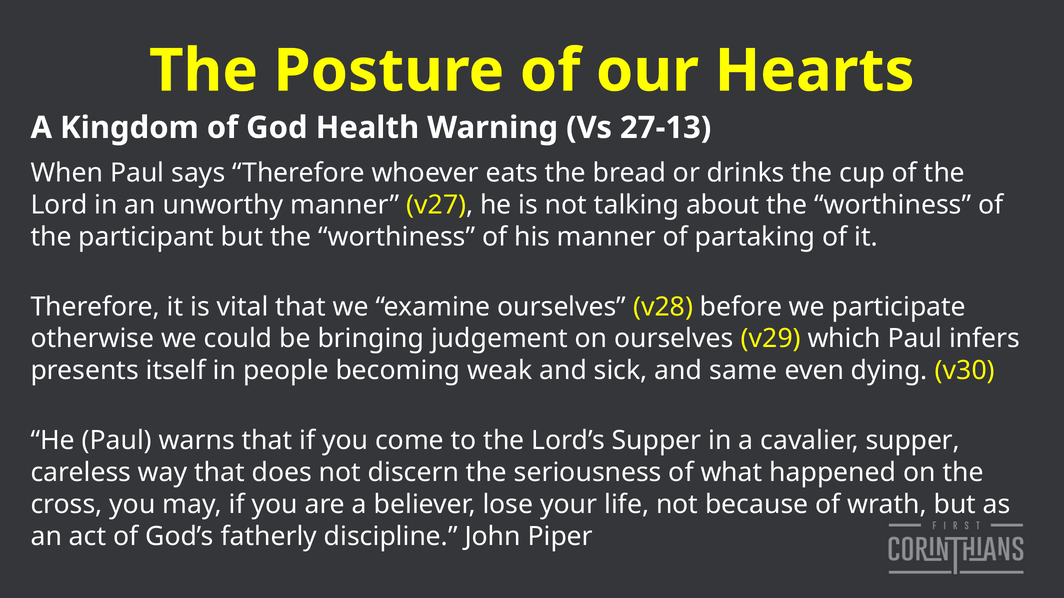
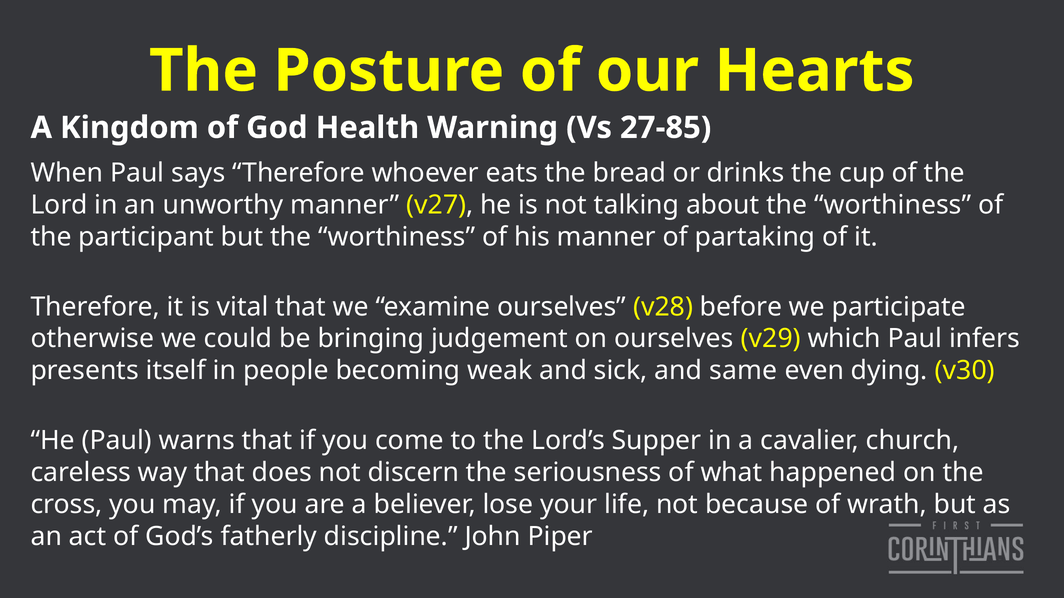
27-13: 27-13 -> 27-85 (666, 128)
cavalier supper: supper -> church (913, 441)
